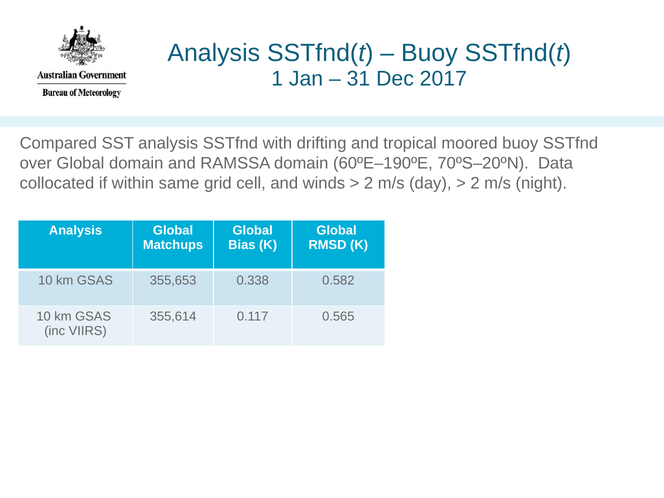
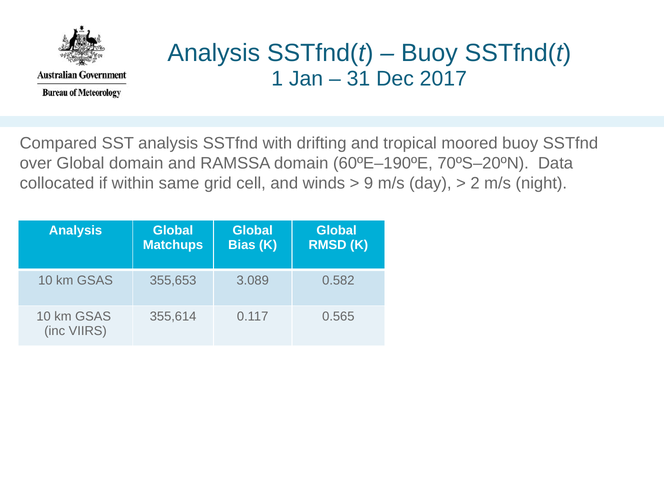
2: 2 -> 9 (369, 183)
0.338: 0.338 -> 3.089 (253, 281)
